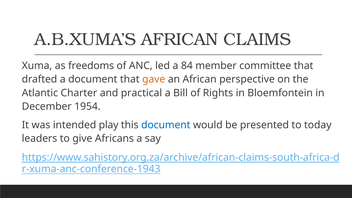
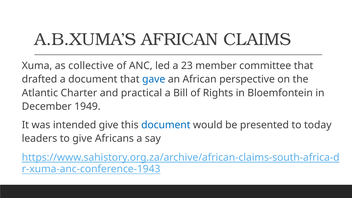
freedoms: freedoms -> collective (91, 66)
84: 84 -> 23 (187, 66)
gave colour: orange -> blue (154, 79)
1954: 1954 -> 1949 (87, 106)
intended play: play -> give (109, 125)
